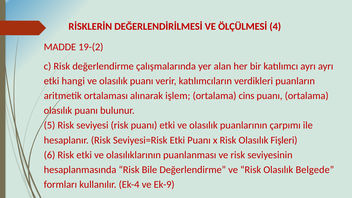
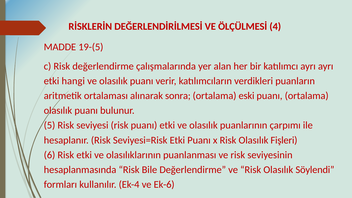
19-(2: 19-(2 -> 19-(5 (91, 47)
işlem: işlem -> sonra (178, 96)
cins: cins -> eski (247, 96)
Belgede: Belgede -> Söylendi (315, 170)
Ek-9: Ek-9 -> Ek-6 (164, 185)
